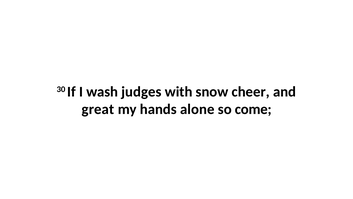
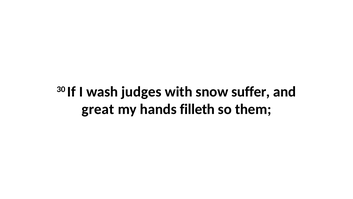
cheer: cheer -> suffer (251, 91)
alone: alone -> filleth (197, 109)
come: come -> them (253, 109)
